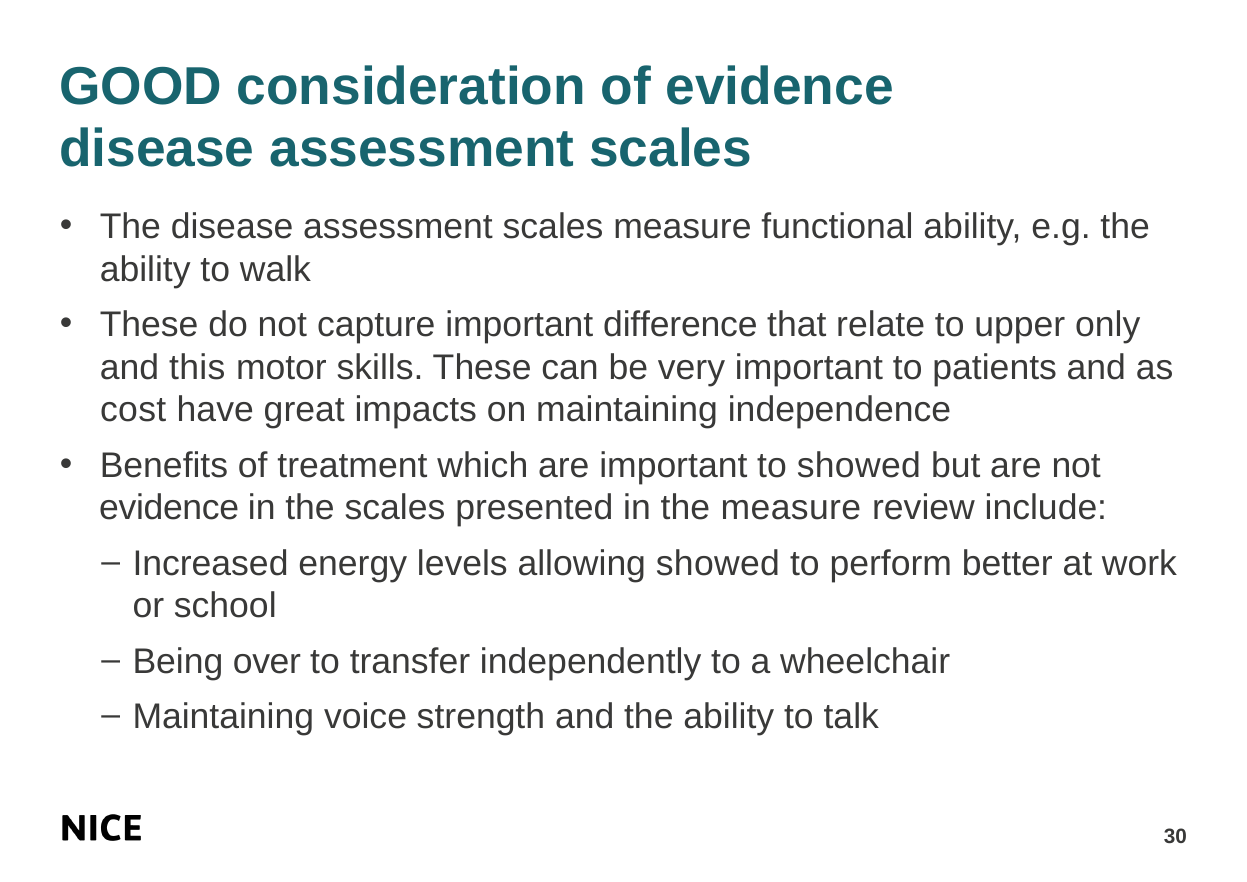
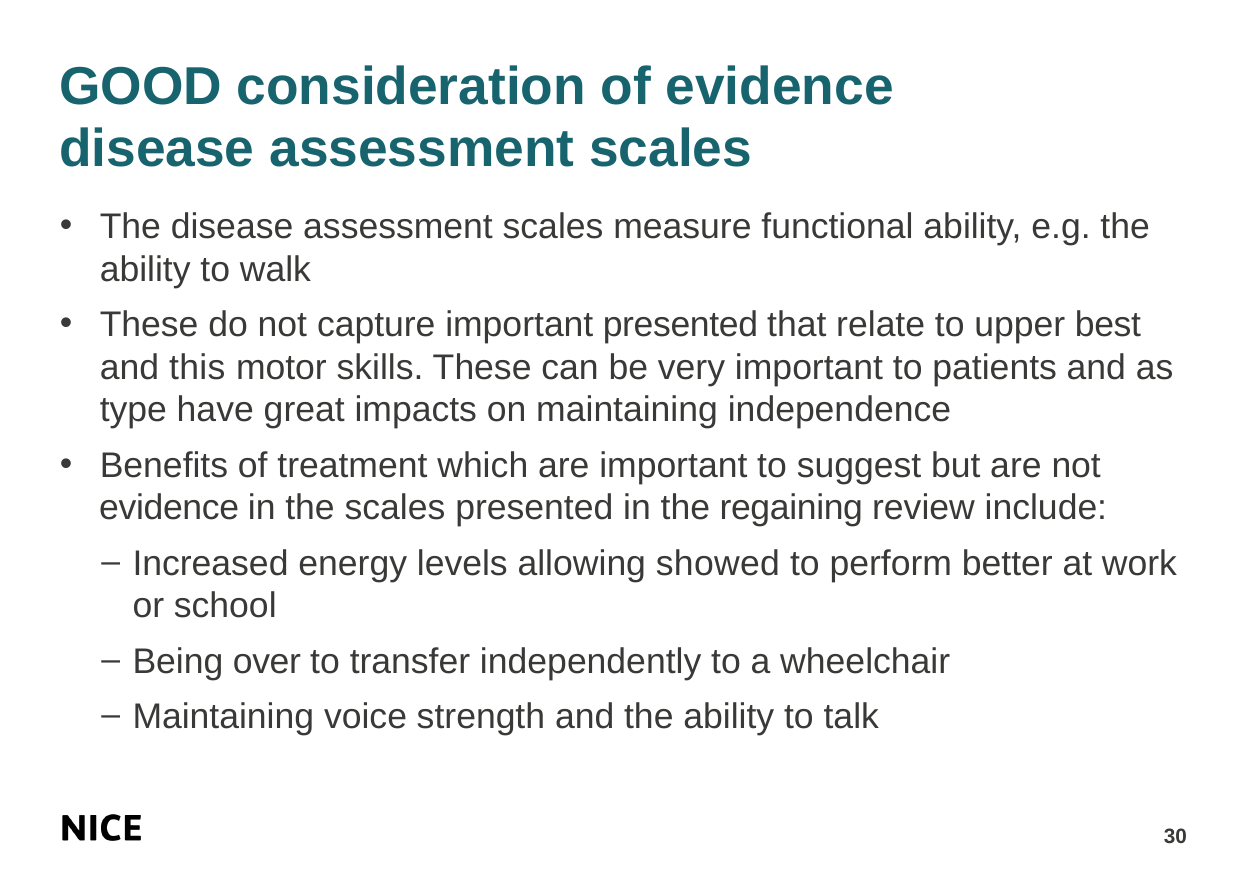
important difference: difference -> presented (680, 325)
only: only -> best (1108, 325)
cost: cost -> type (133, 410)
to showed: showed -> suggest (859, 465)
the measure: measure -> regaining (791, 508)
